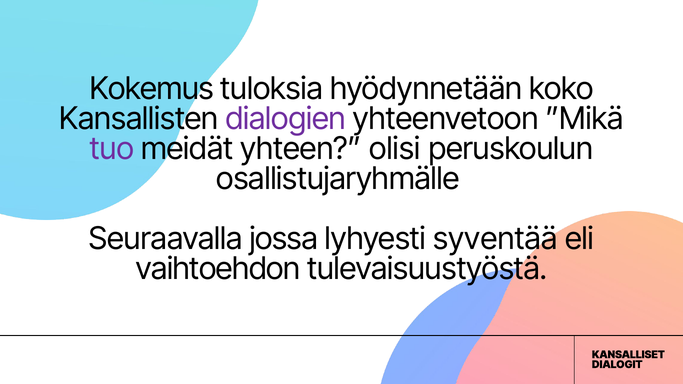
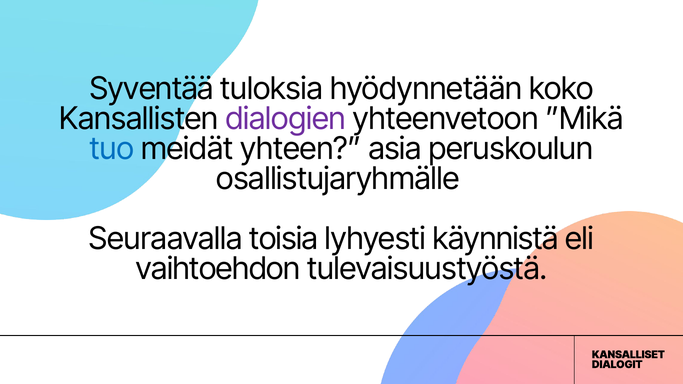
Kokemus: Kokemus -> Syventää (152, 89)
tuo colour: purple -> blue (112, 149)
olisi: olisi -> asia (395, 149)
jossa: jossa -> toisia (284, 239)
syventää: syventää -> käynnistä (496, 239)
